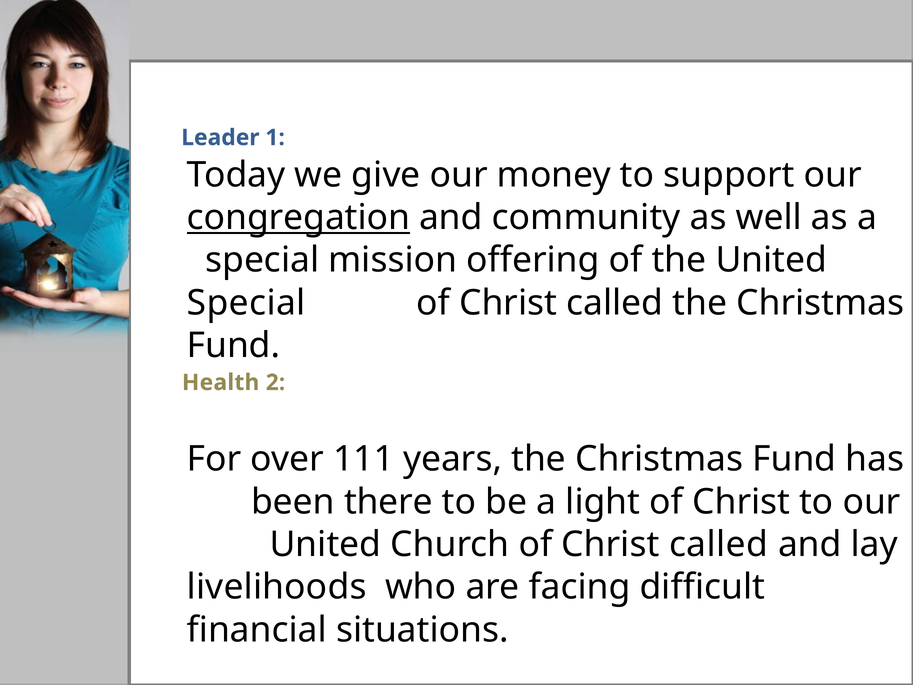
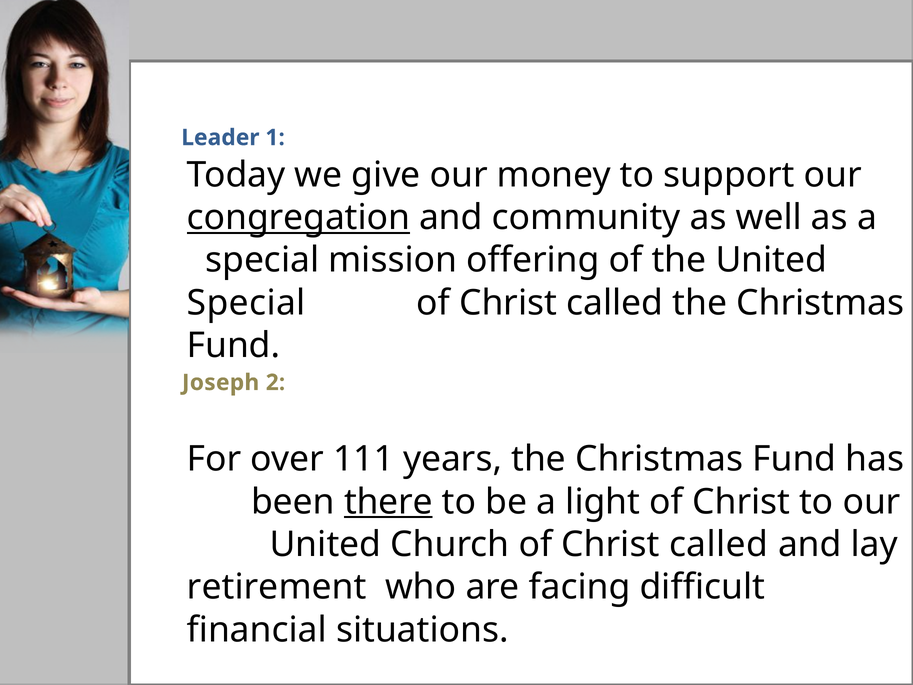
Health: Health -> Joseph (221, 382)
there underline: none -> present (388, 502)
livelihoods: livelihoods -> retirement (277, 587)
